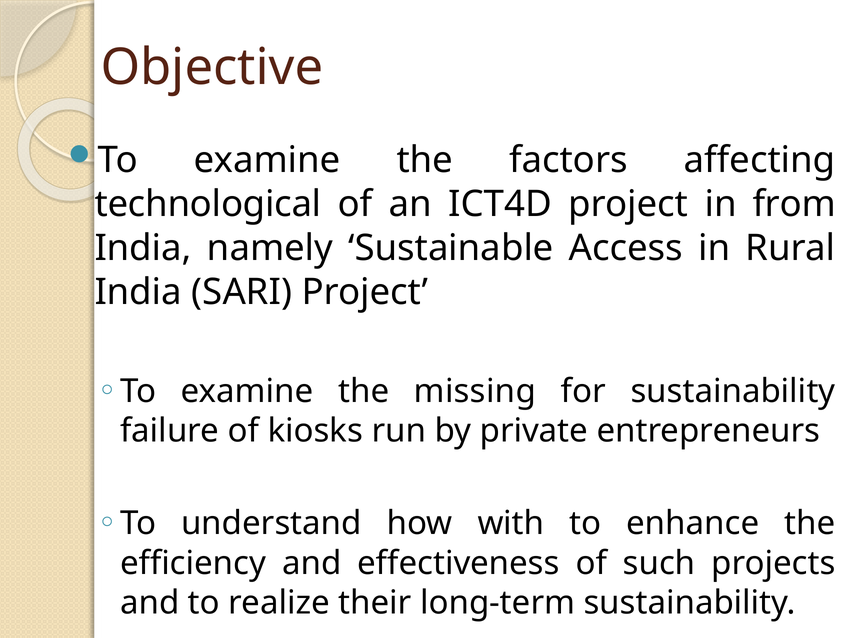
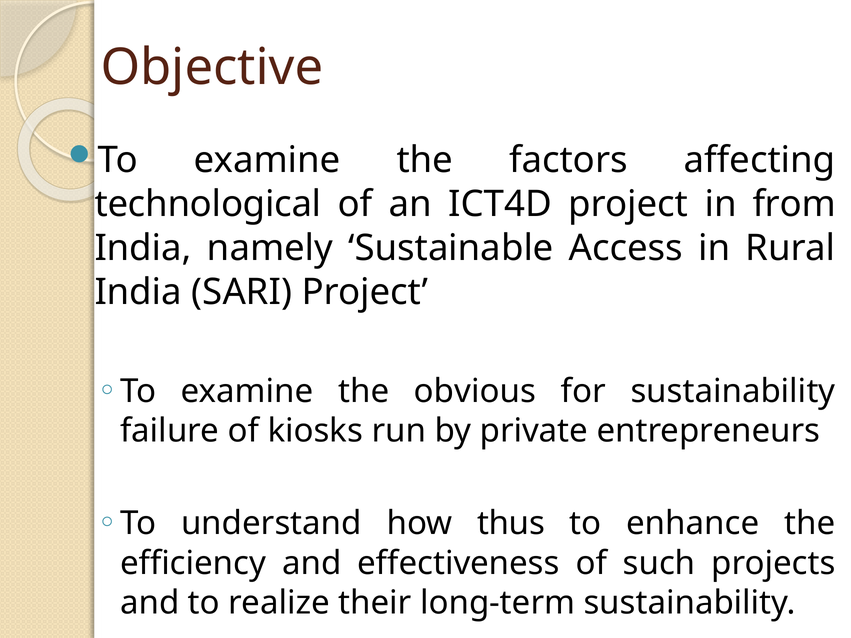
missing: missing -> obvious (475, 391)
with: with -> thus (511, 524)
